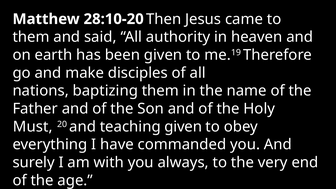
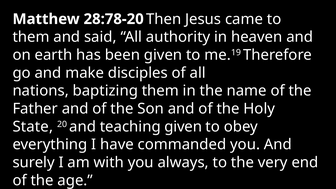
28:10-20: 28:10-20 -> 28:78-20 (114, 19)
Must: Must -> State (33, 127)
